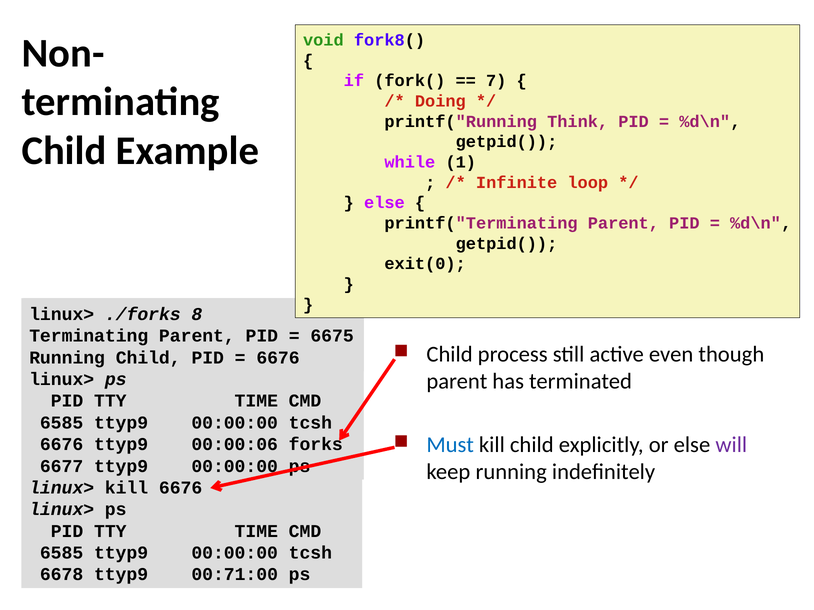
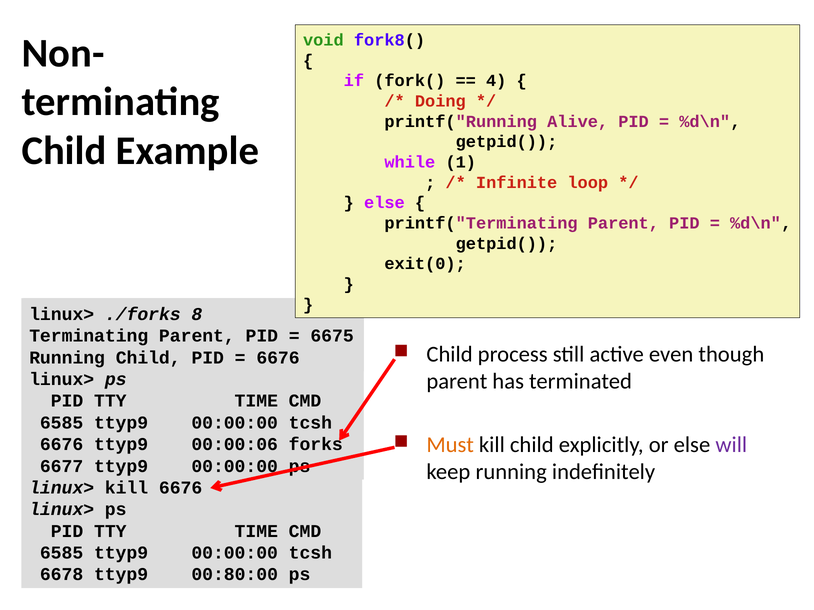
7: 7 -> 4 (496, 81)
Think: Think -> Alive (578, 122)
Must colour: blue -> orange (450, 445)
00:71:00: 00:71:00 -> 00:80:00 (235, 575)
